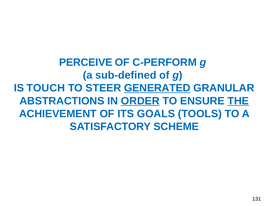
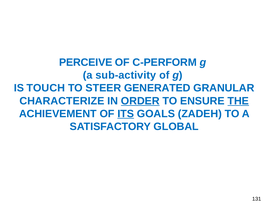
sub-defined: sub-defined -> sub-activity (126, 75)
GENERATED underline: present -> none (157, 88)
ABSTRACTIONS: ABSTRACTIONS -> CHARACTERIZE (62, 101)
ITS underline: none -> present (126, 114)
TOOLS: TOOLS -> ZADEH (200, 114)
SCHEME: SCHEME -> GLOBAL (176, 127)
